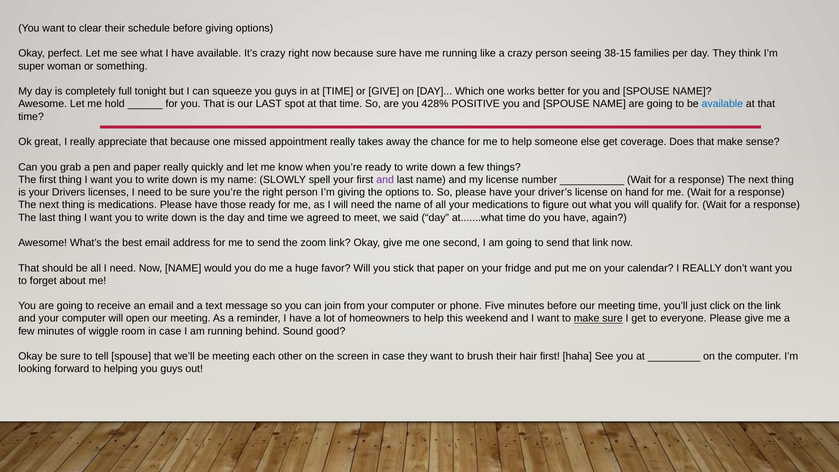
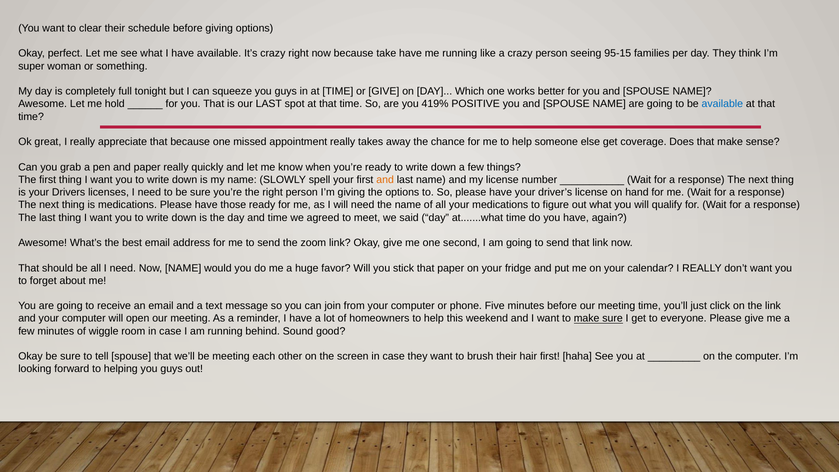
because sure: sure -> take (386, 54)
38-15: 38-15 -> 95-15 (618, 54)
428%: 428% -> 419% (435, 104)
and colour: purple -> orange (385, 180)
